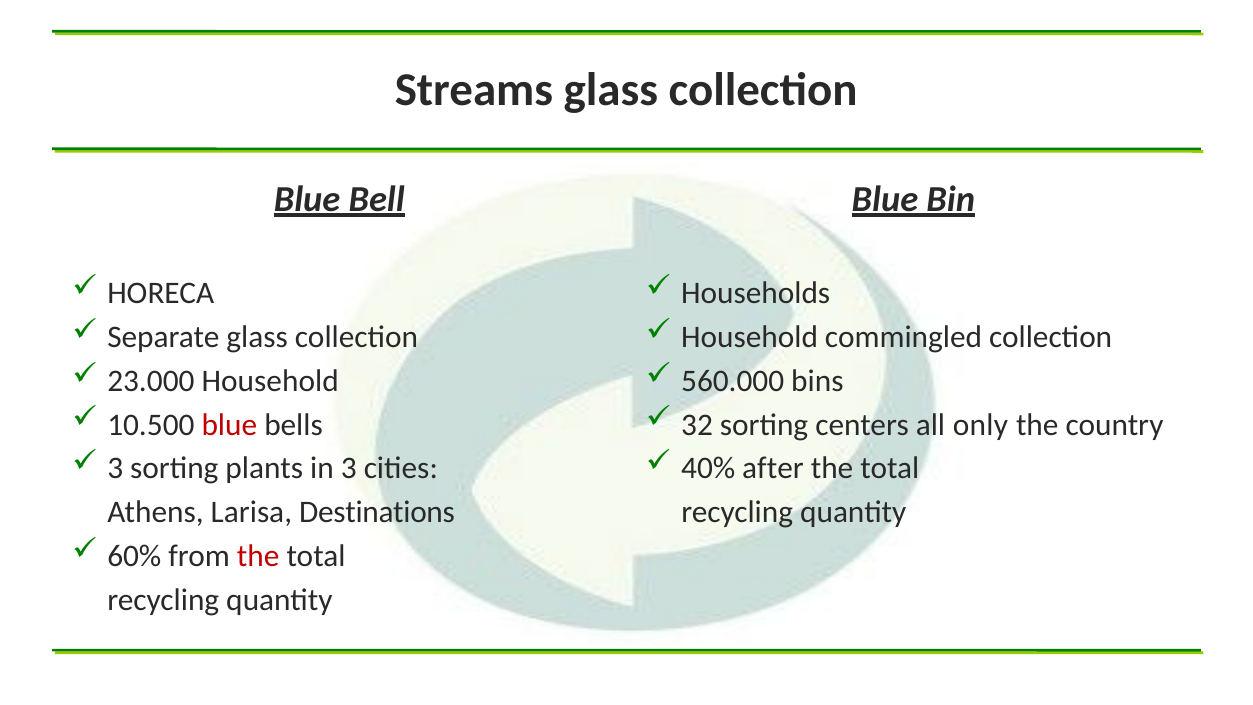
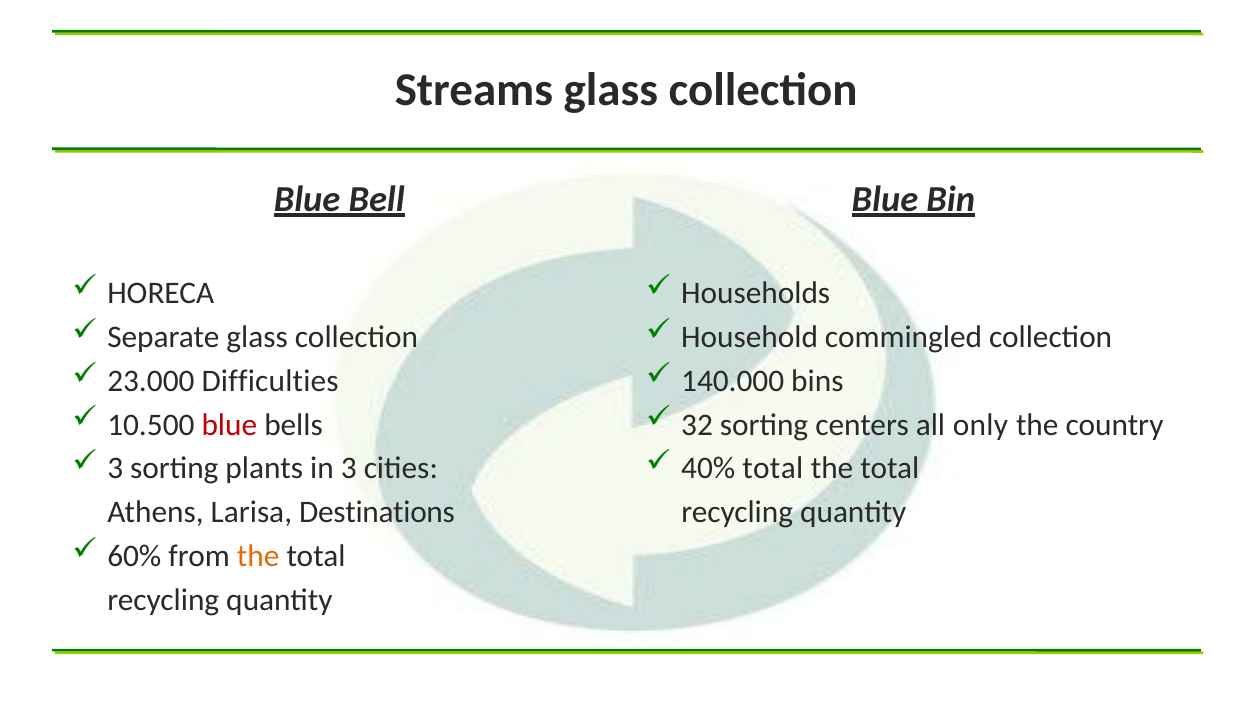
23.000 Household: Household -> Difficulties (270, 381)
560.000: 560.000 -> 140.000 (733, 381)
40% after: after -> total (773, 468)
the colour: red -> orange (258, 556)
